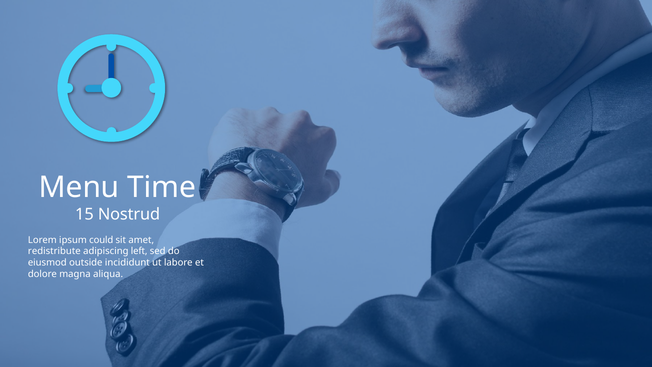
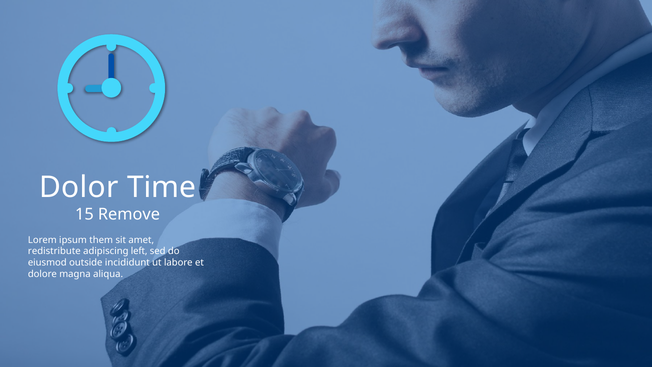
Menu: Menu -> Dolor (79, 187)
Nostrud: Nostrud -> Remove (129, 214)
could: could -> them (101, 240)
